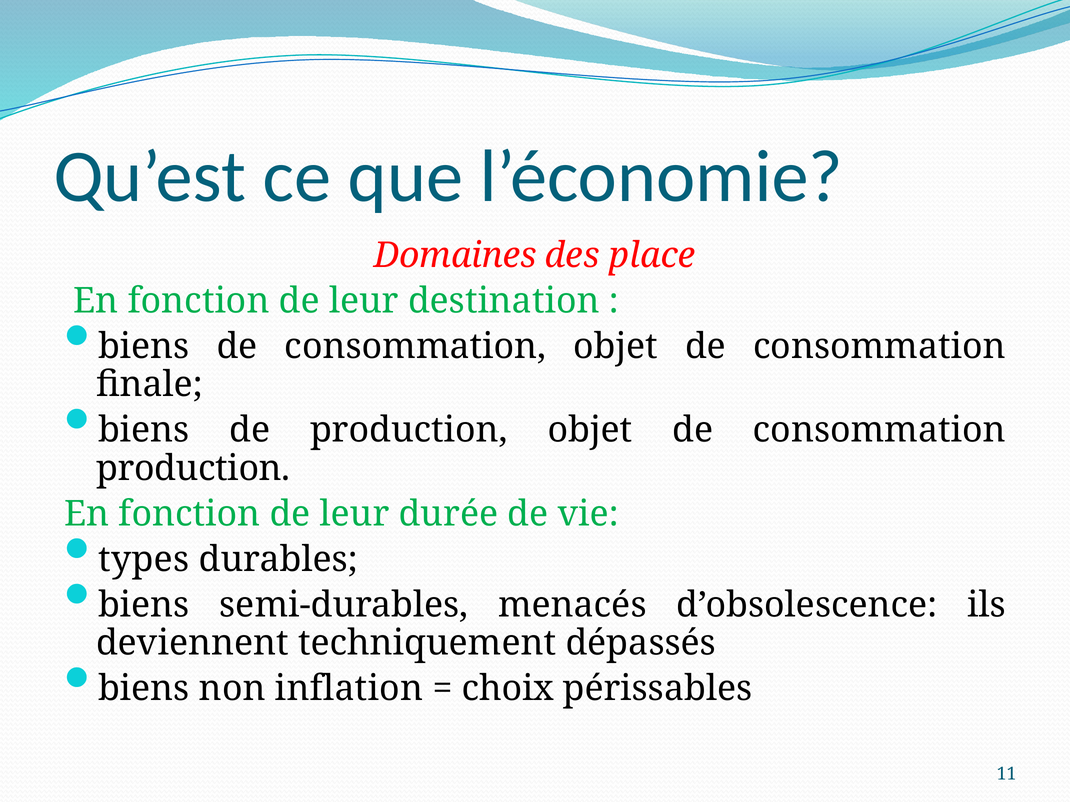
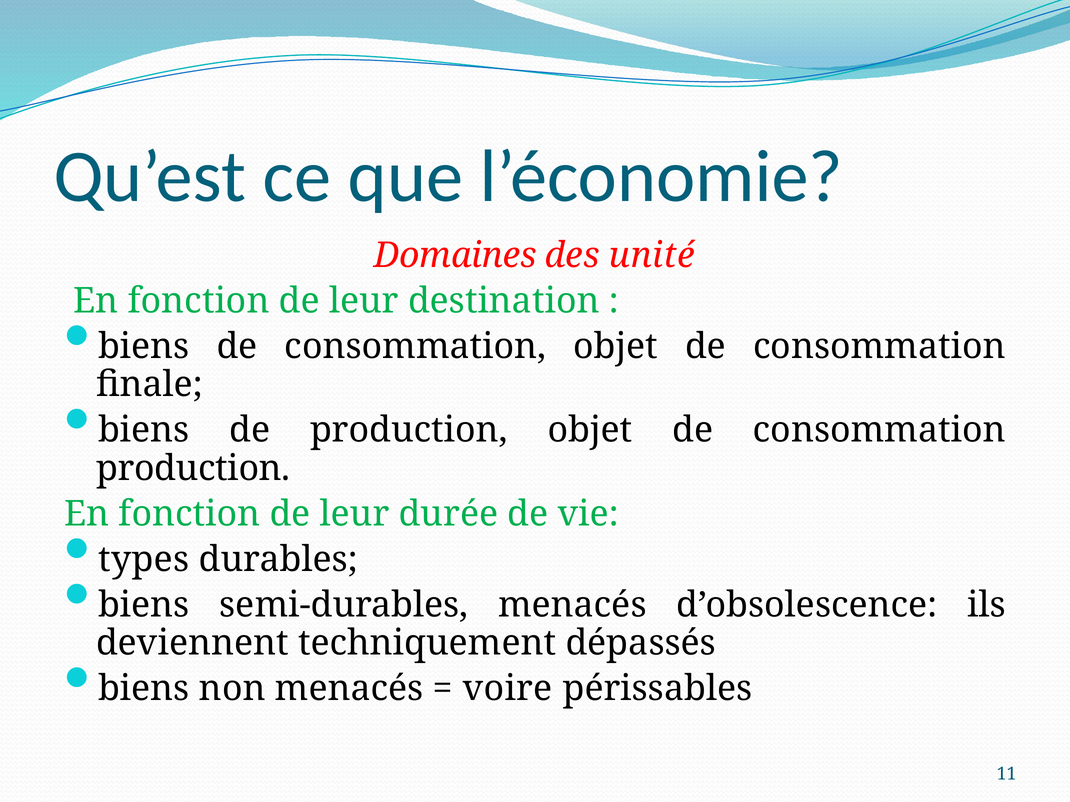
place: place -> unité (652, 256)
non inflation: inflation -> menacés (349, 689)
choix: choix -> voire (508, 689)
